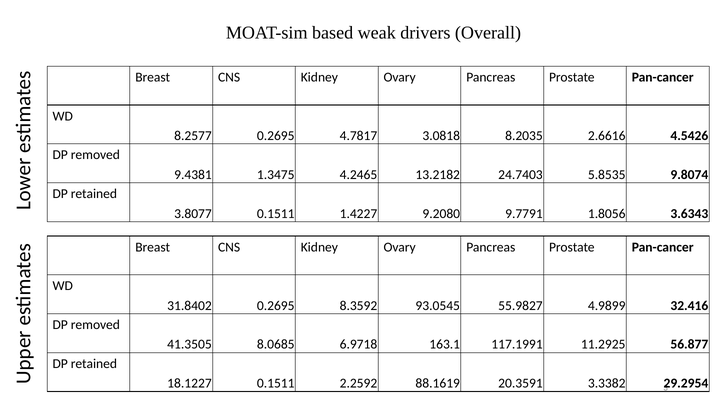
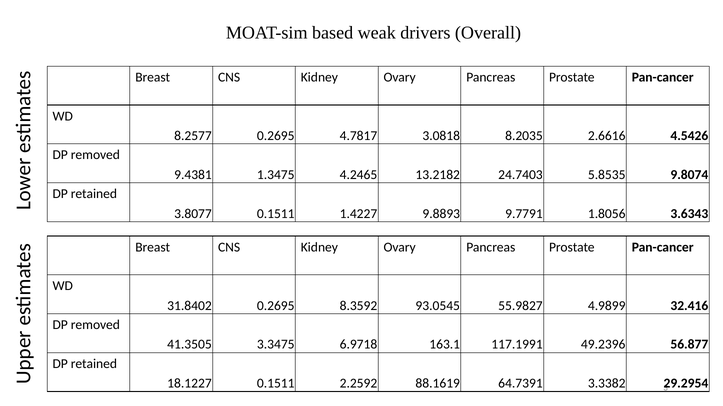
9.2080: 9.2080 -> 9.8893 (441, 214)
8.0685: 8.0685 -> 3.3475 (276, 345)
11.2925: 11.2925 -> 49.2396 (603, 345)
20.3591: 20.3591 -> 64.7391 (520, 384)
